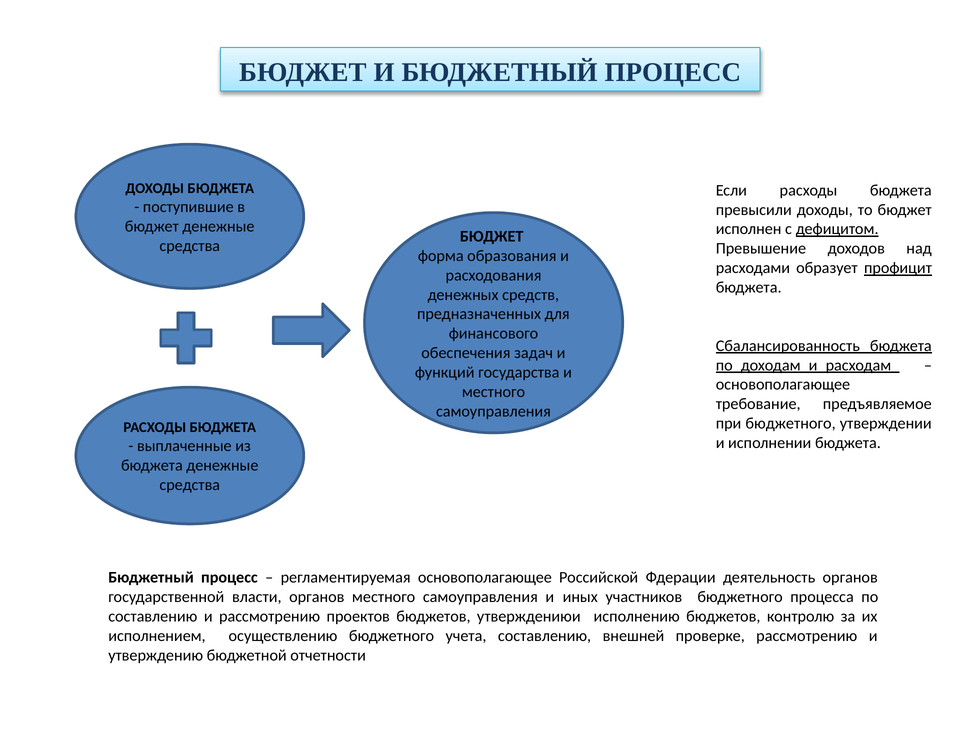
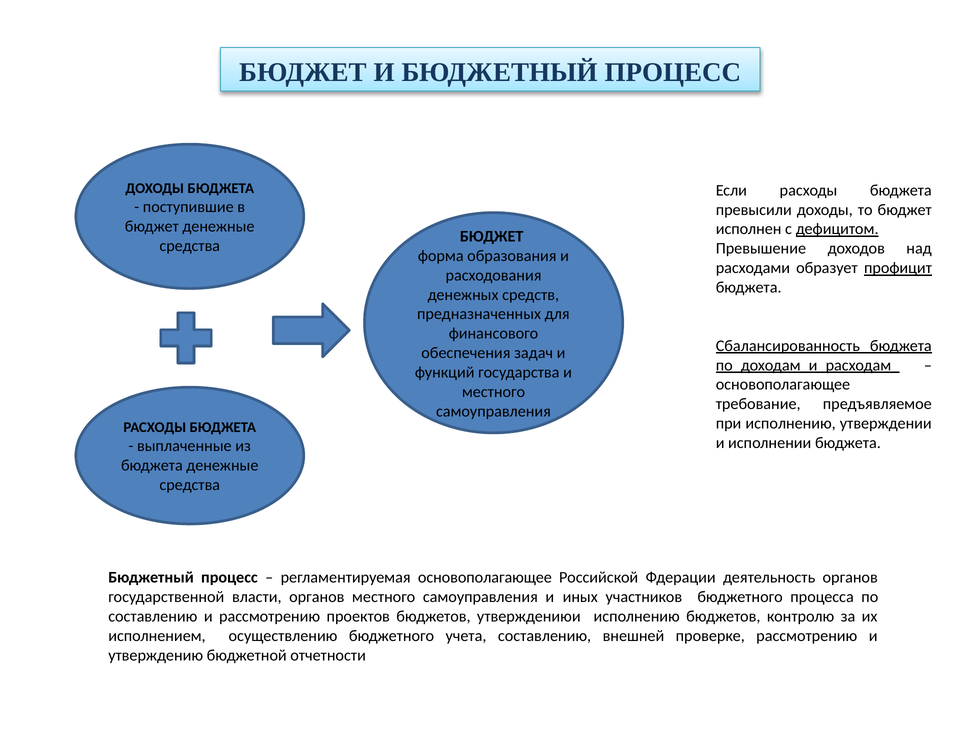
при бюджетного: бюджетного -> исполнению (791, 424)
